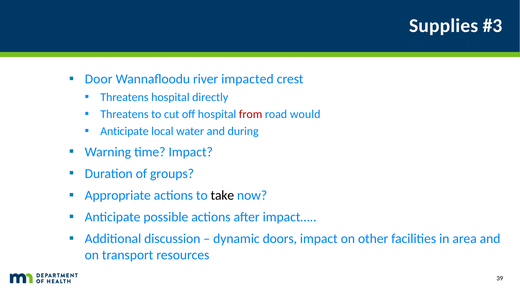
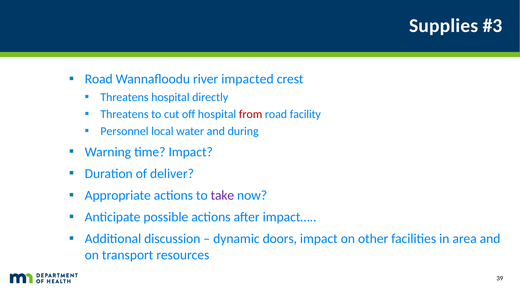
Door: Door -> Road (99, 79)
would: would -> facility (305, 114)
Anticipate: Anticipate -> Personnel (124, 131)
groups: groups -> deliver (172, 173)
take colour: black -> purple (222, 195)
